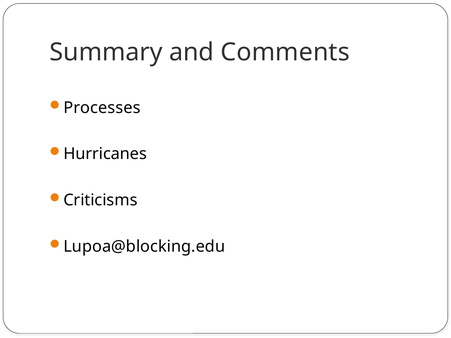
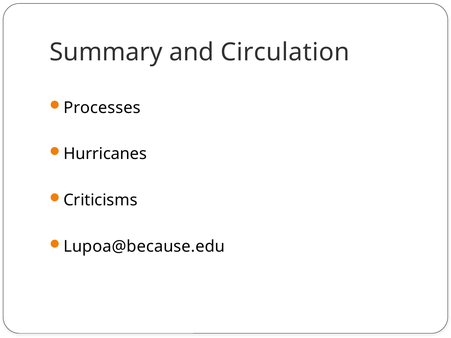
Comments: Comments -> Circulation (285, 52)
Lupoa@blocking.edu: Lupoa@blocking.edu -> Lupoa@because.edu (144, 247)
